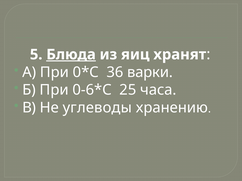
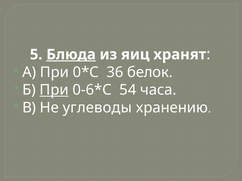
варки: варки -> белок (150, 72)
При underline: none -> present (54, 90)
25: 25 -> 54 (128, 90)
